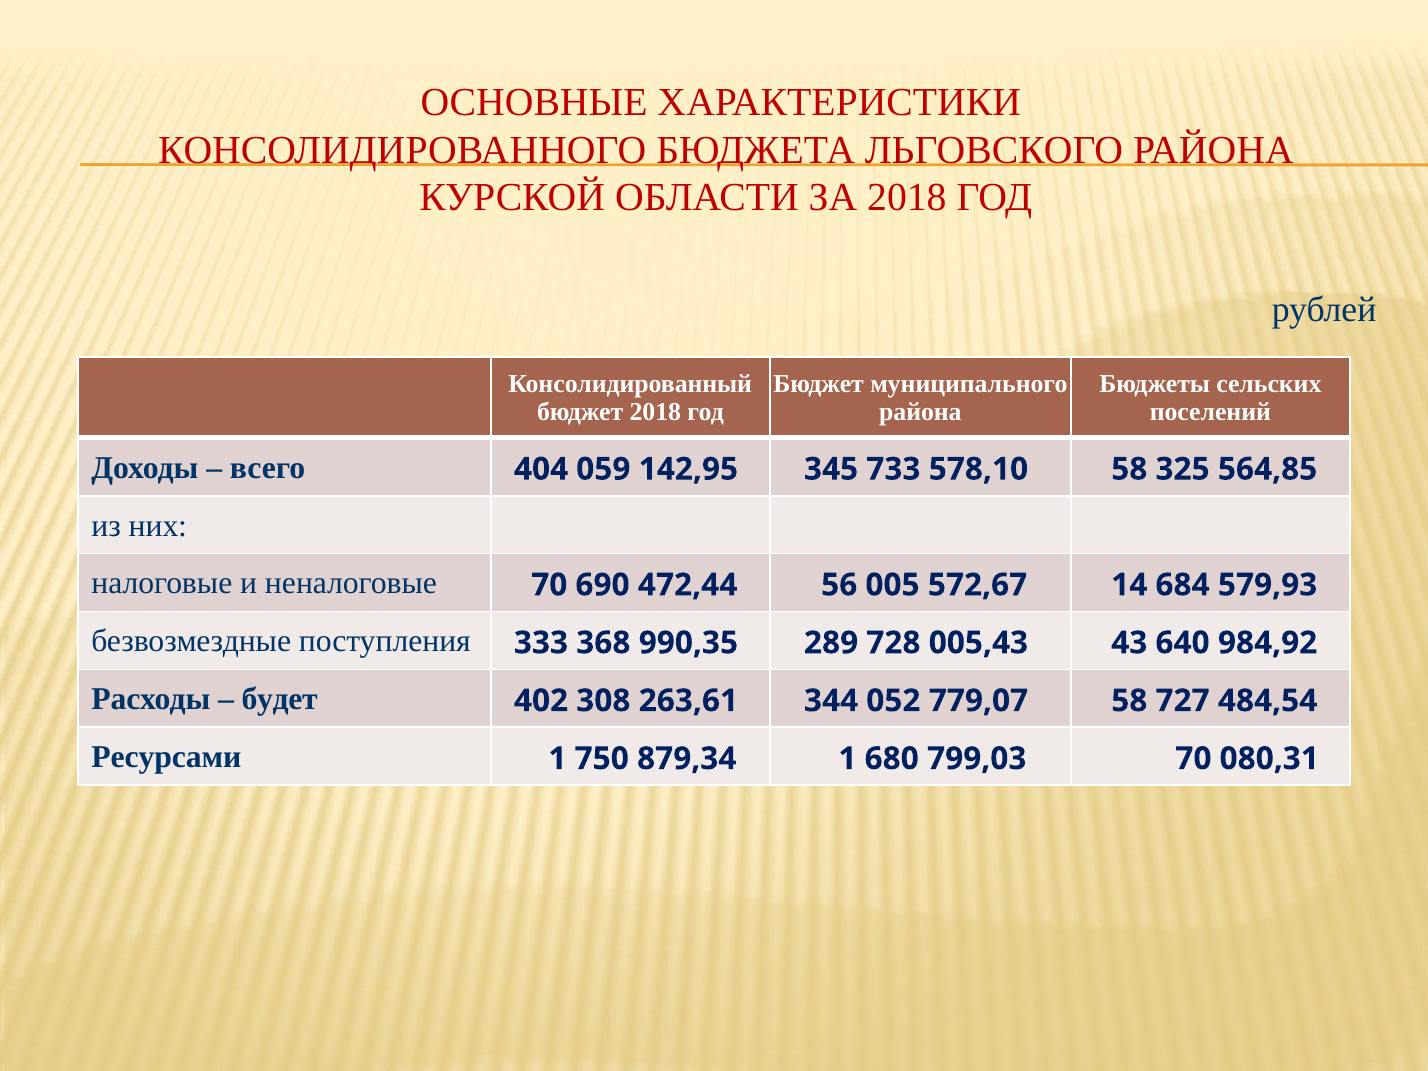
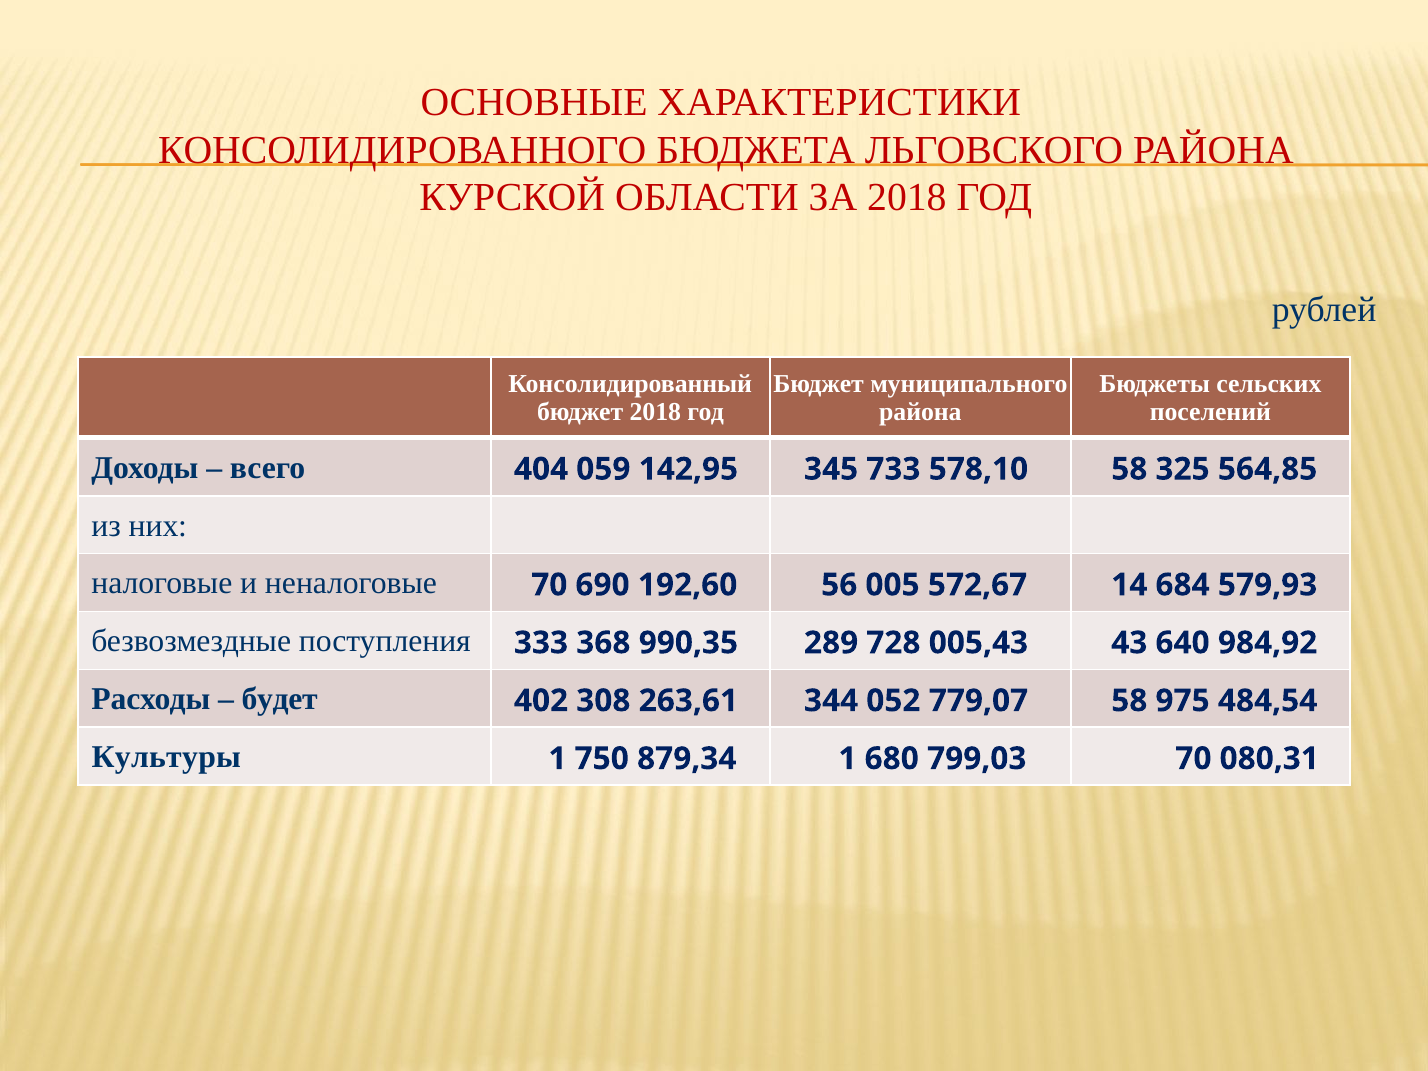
472,44: 472,44 -> 192,60 (688, 585)
727: 727 -> 975 (1183, 701)
Ресурсами: Ресурсами -> Культуры (166, 757)
